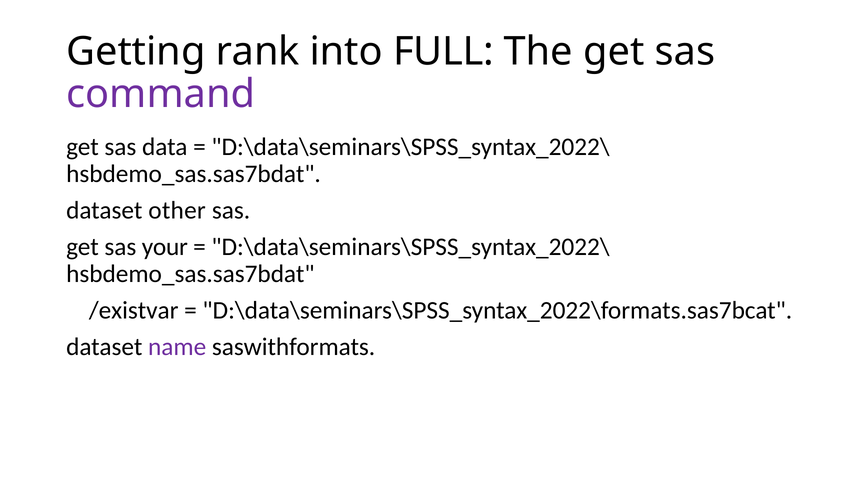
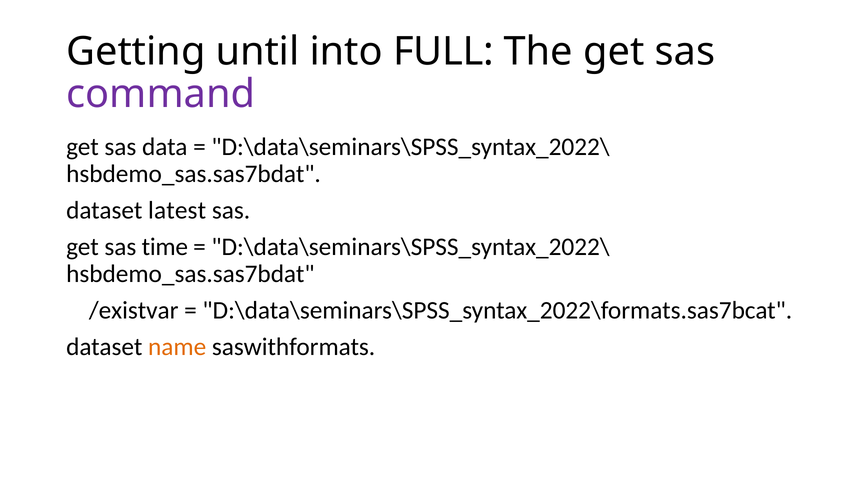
rank: rank -> until (258, 51)
other: other -> latest (177, 210)
your: your -> time (165, 247)
name colour: purple -> orange (177, 347)
